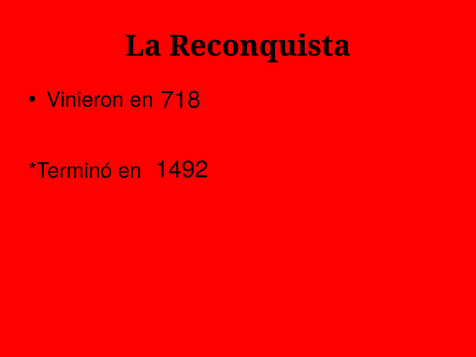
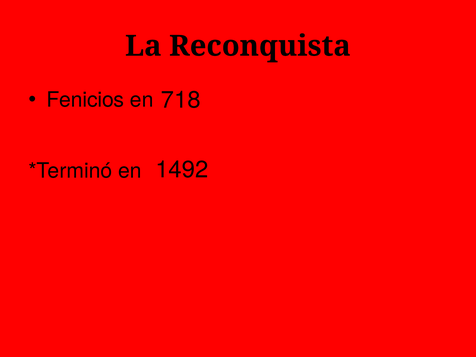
Vinieron: Vinieron -> Fenicios (85, 100)
